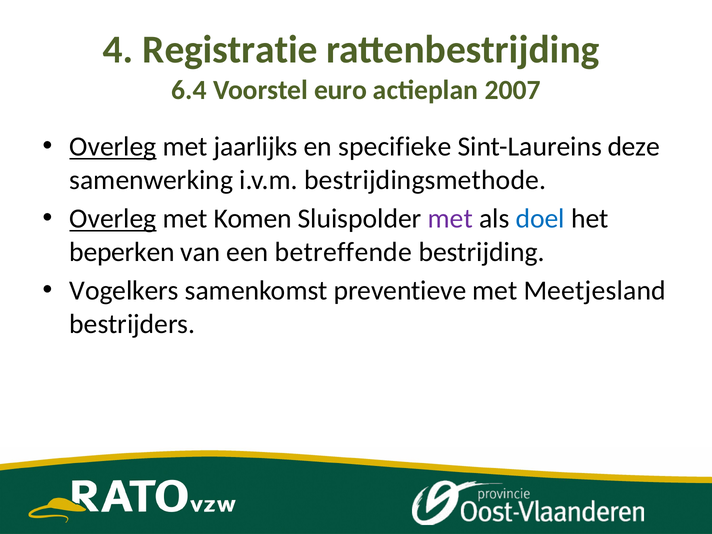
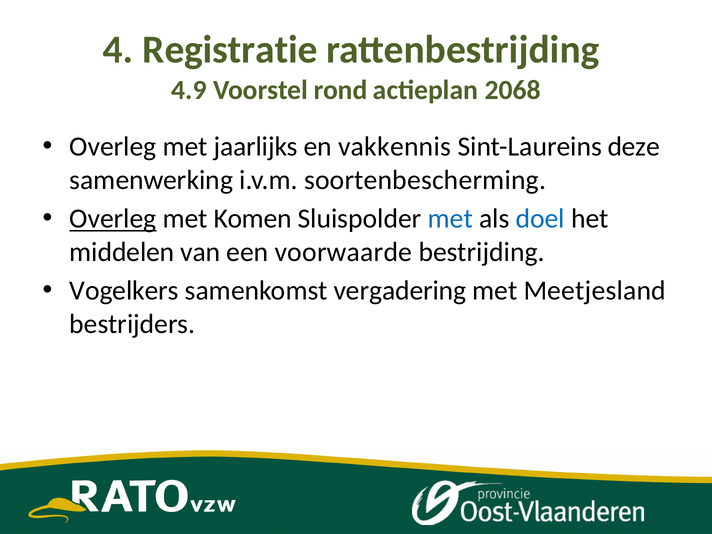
6.4: 6.4 -> 4.9 (189, 90)
euro: euro -> rond (341, 90)
2007: 2007 -> 2068 (513, 90)
Overleg underline: present -> none (113, 147)
specifieke: specifieke -> vakkennis (395, 147)
bestrijdingsmethode: bestrijdingsmethode -> soortenbescherming (425, 180)
met colour: purple -> blue (450, 219)
beperken: beperken -> middelen (122, 252)
betreffende: betreffende -> voorwaarde (343, 252)
preventieve: preventieve -> vergadering (400, 291)
